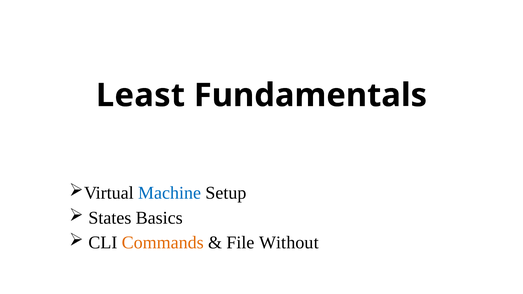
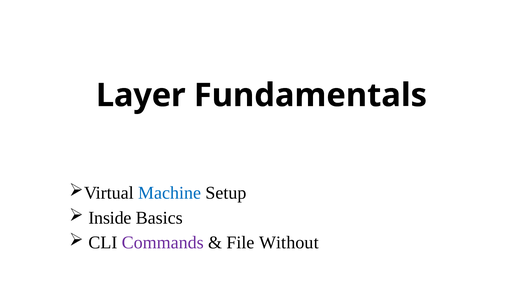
Least: Least -> Layer (141, 95)
States: States -> Inside (110, 218)
Commands colour: orange -> purple (163, 243)
